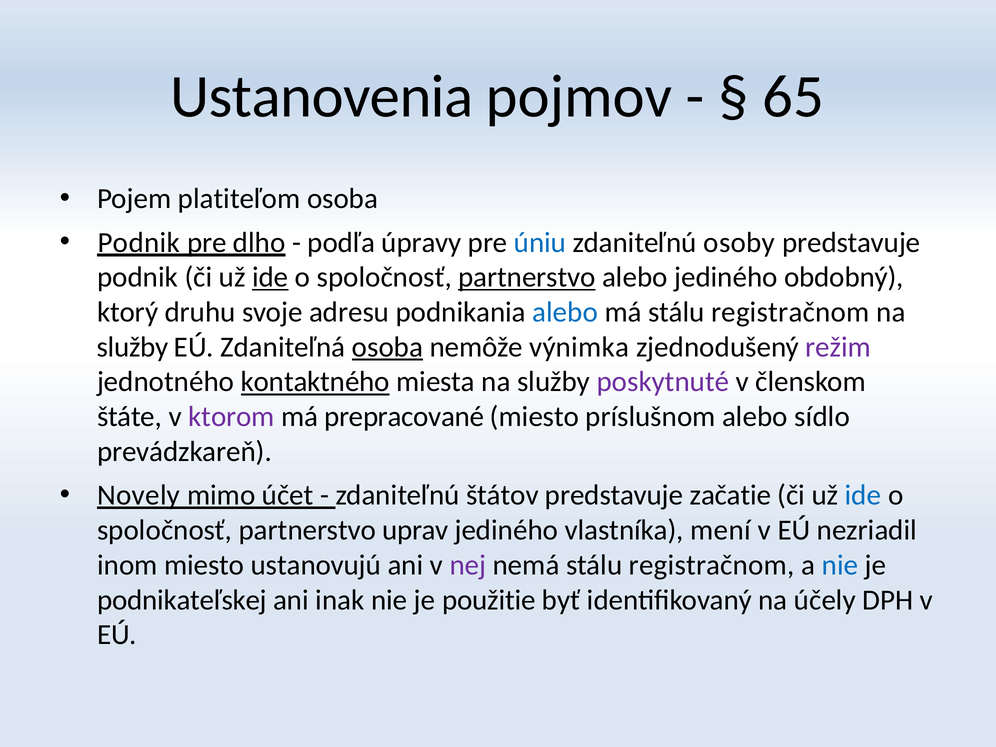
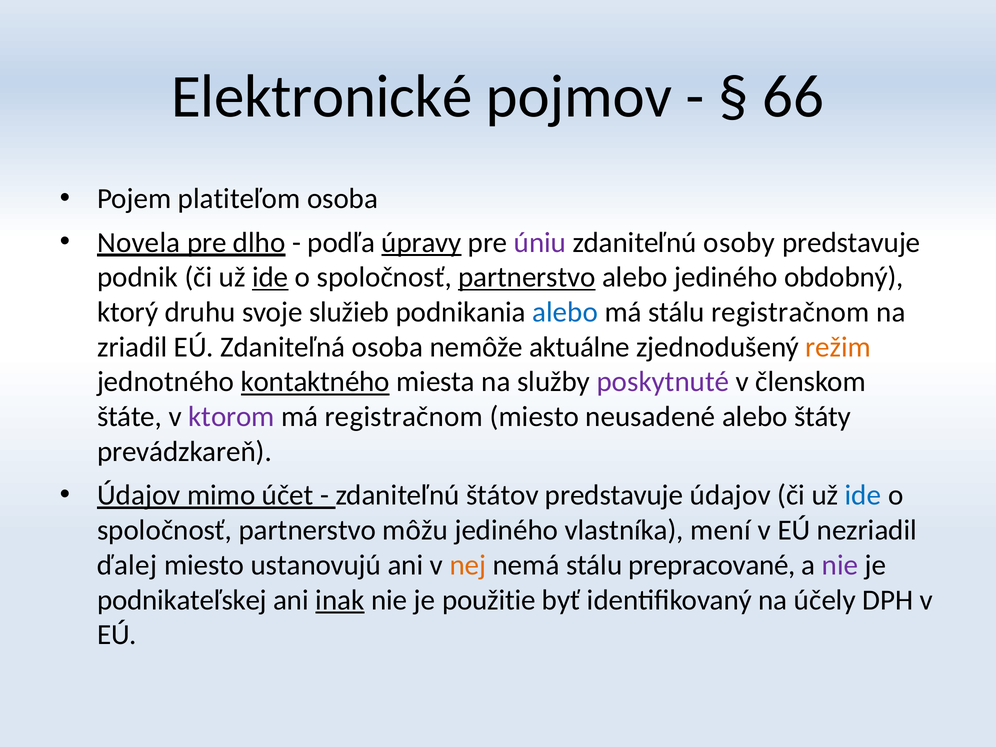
Ustanovenia: Ustanovenia -> Elektronické (322, 96)
65: 65 -> 66 (793, 96)
Podnik: Podnik -> Novela (139, 242)
úpravy underline: none -> present (421, 242)
úniu colour: blue -> purple (540, 242)
adresu: adresu -> služieb (349, 312)
služby: služby -> zriadil (132, 347)
osoba underline: present -> none (387, 347)
výnimka: výnimka -> aktuálne (579, 347)
režim colour: purple -> orange (838, 347)
má prepracované: prepracované -> registračnom (404, 417)
príslušnom: príslušnom -> neusadené (650, 417)
sídlo: sídlo -> štáty (822, 417)
Novely: Novely -> Údajov (139, 495)
predstavuje začatie: začatie -> údajov (730, 495)
uprav: uprav -> môžu (415, 530)
inom: inom -> ďalej (127, 565)
nej colour: purple -> orange (468, 565)
nemá stálu registračnom: registračnom -> prepracované (712, 565)
nie colour: blue -> purple (840, 565)
inak underline: none -> present (340, 600)
